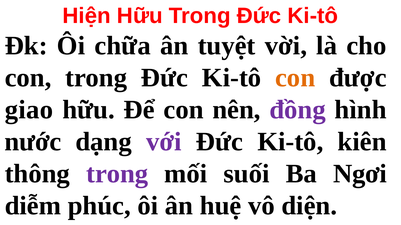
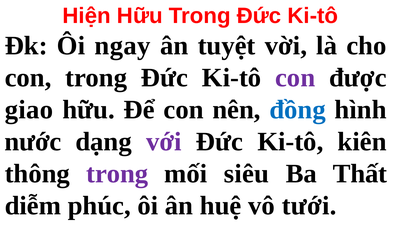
chữa: chữa -> ngay (123, 46)
con colour: orange -> purple (295, 78)
đồng colour: purple -> blue (298, 110)
suối: suối -> siêu (246, 174)
Ngơi: Ngơi -> Thất (360, 174)
diện: diện -> tưới (309, 206)
